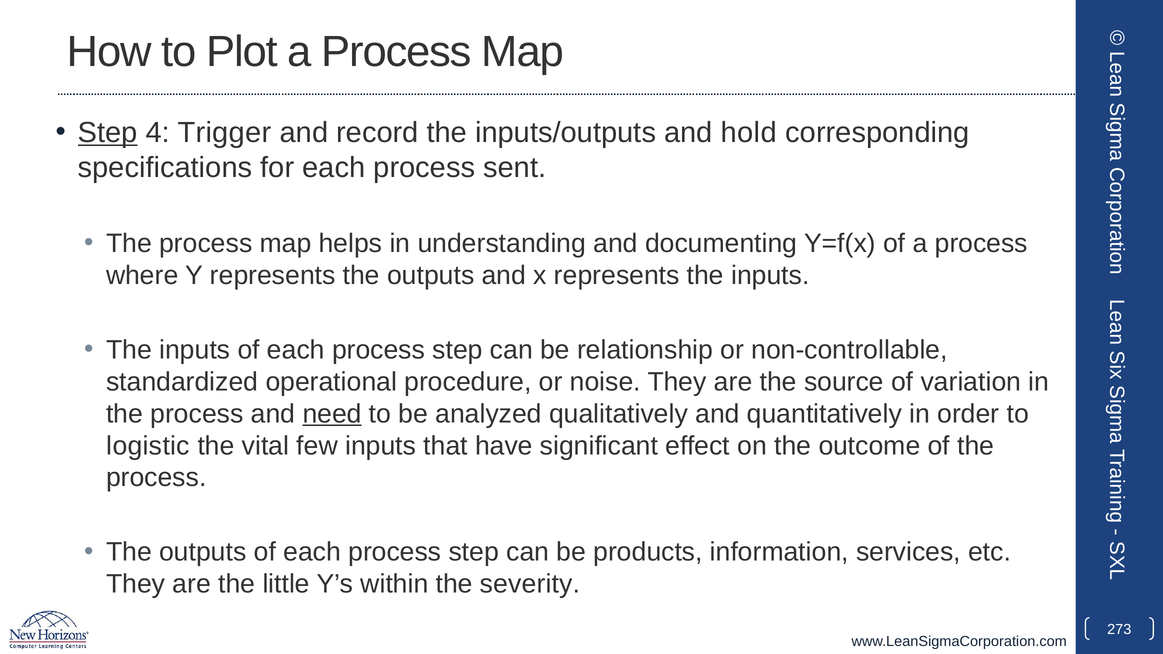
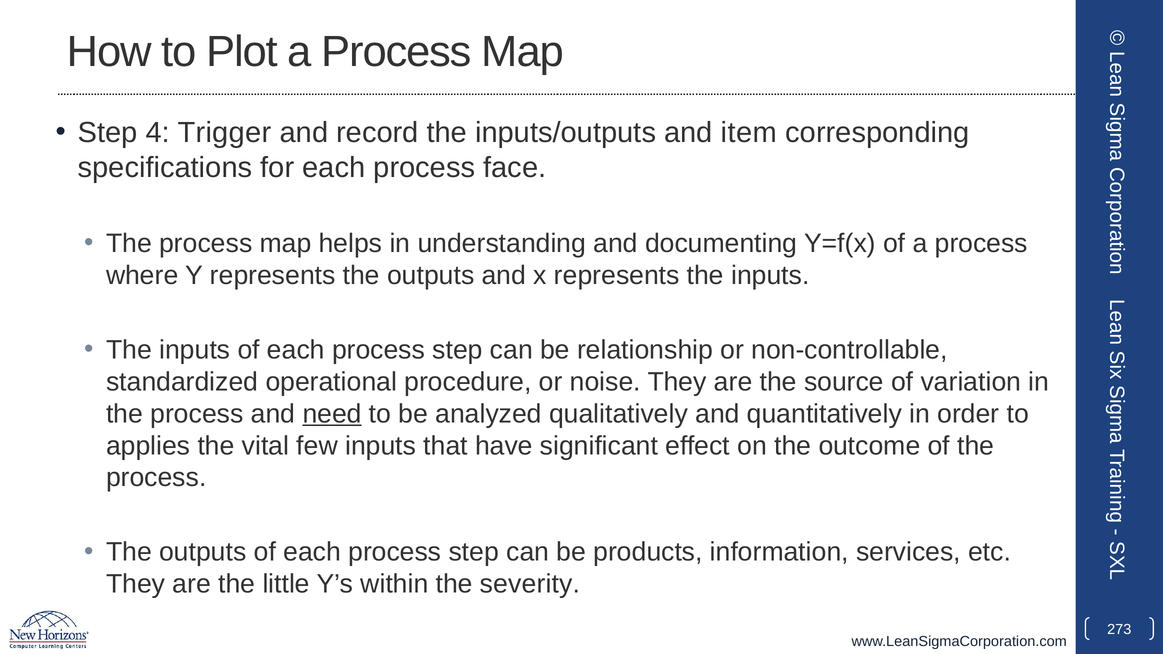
Step underline: present -> none (108, 133)
hold: hold -> item (749, 133)
sent: sent -> face (515, 168)
logistic: logistic -> applies (148, 446)
